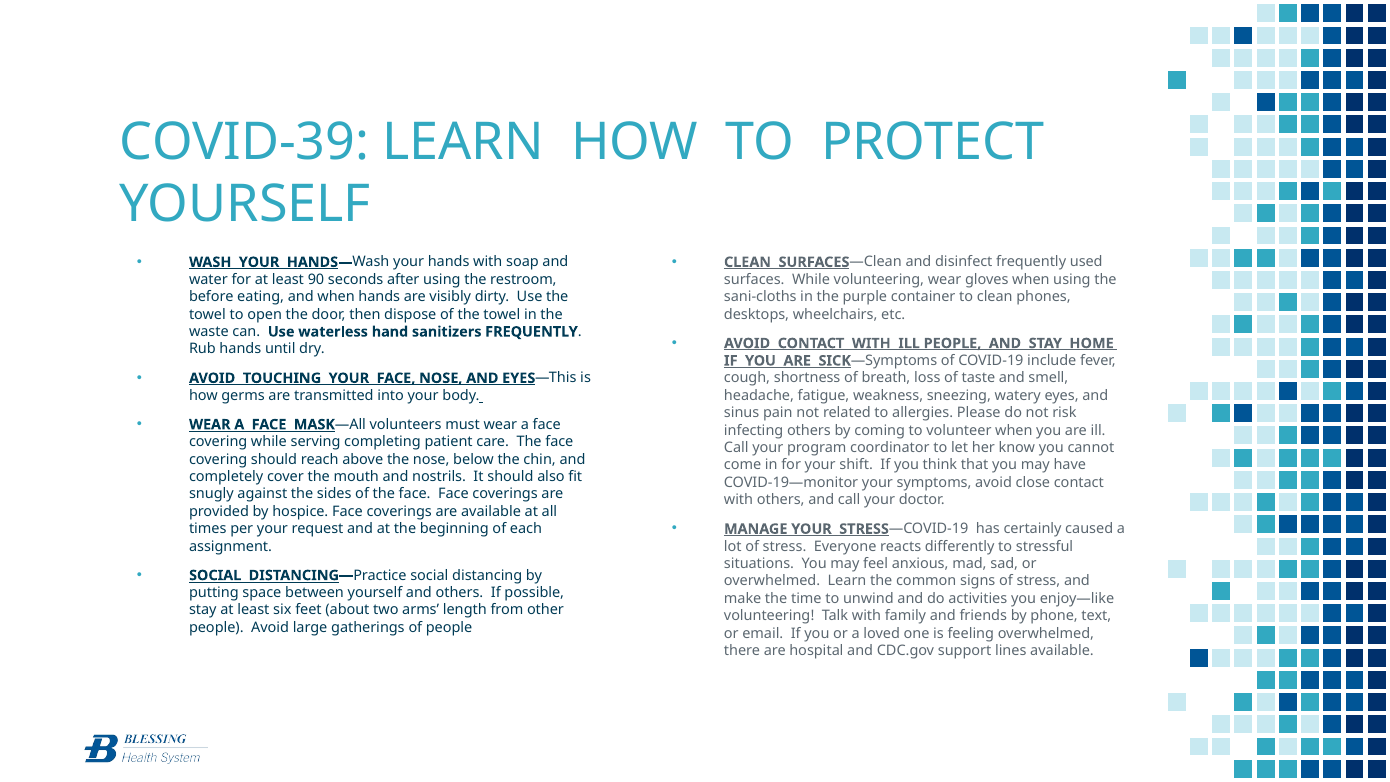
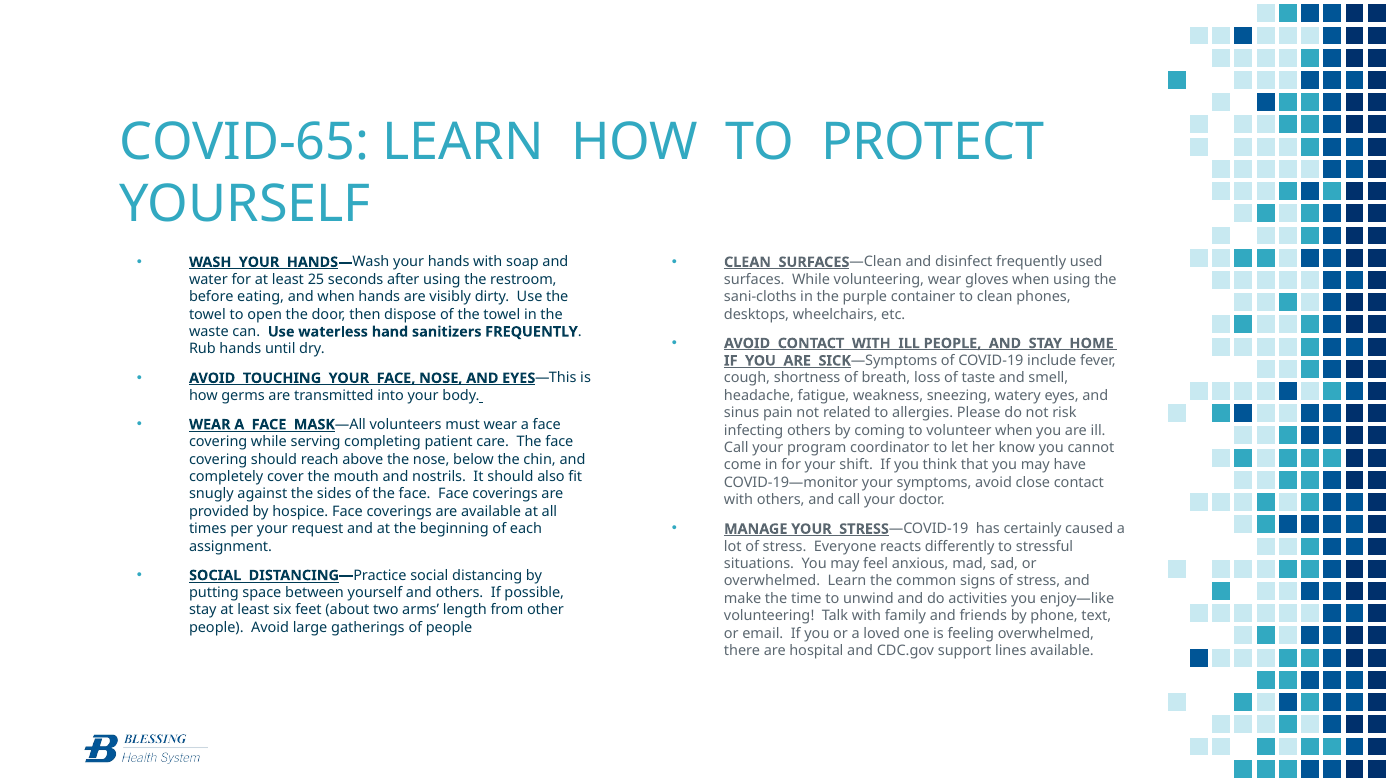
COVID-39: COVID-39 -> COVID-65 (244, 142)
90: 90 -> 25 (316, 280)
